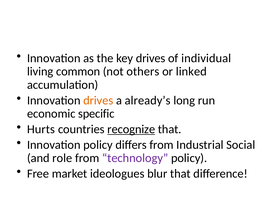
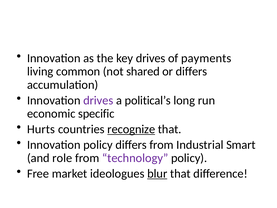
individual: individual -> payments (206, 58)
others: others -> shared (143, 71)
or linked: linked -> differs (191, 71)
drives colour: orange -> purple (98, 100)
already’s: already’s -> political’s (148, 100)
Social: Social -> Smart (241, 145)
blur underline: none -> present (157, 173)
